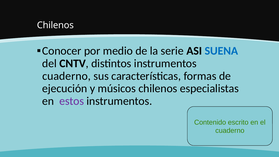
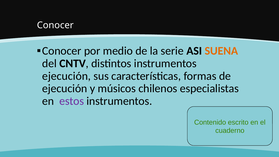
Chilenos: Chilenos -> Conocer (55, 25)
SUENA colour: blue -> orange (221, 51)
cuaderno: cuaderno -> ejecución (67, 76)
